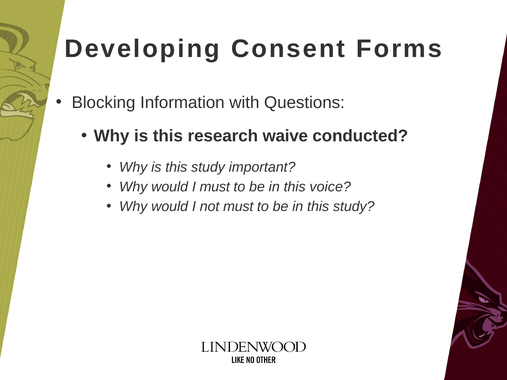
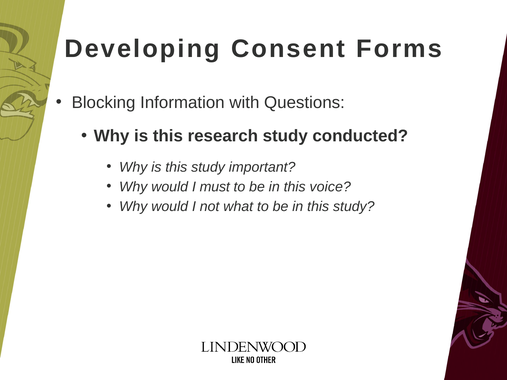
research waive: waive -> study (285, 136)
not must: must -> what (238, 207)
